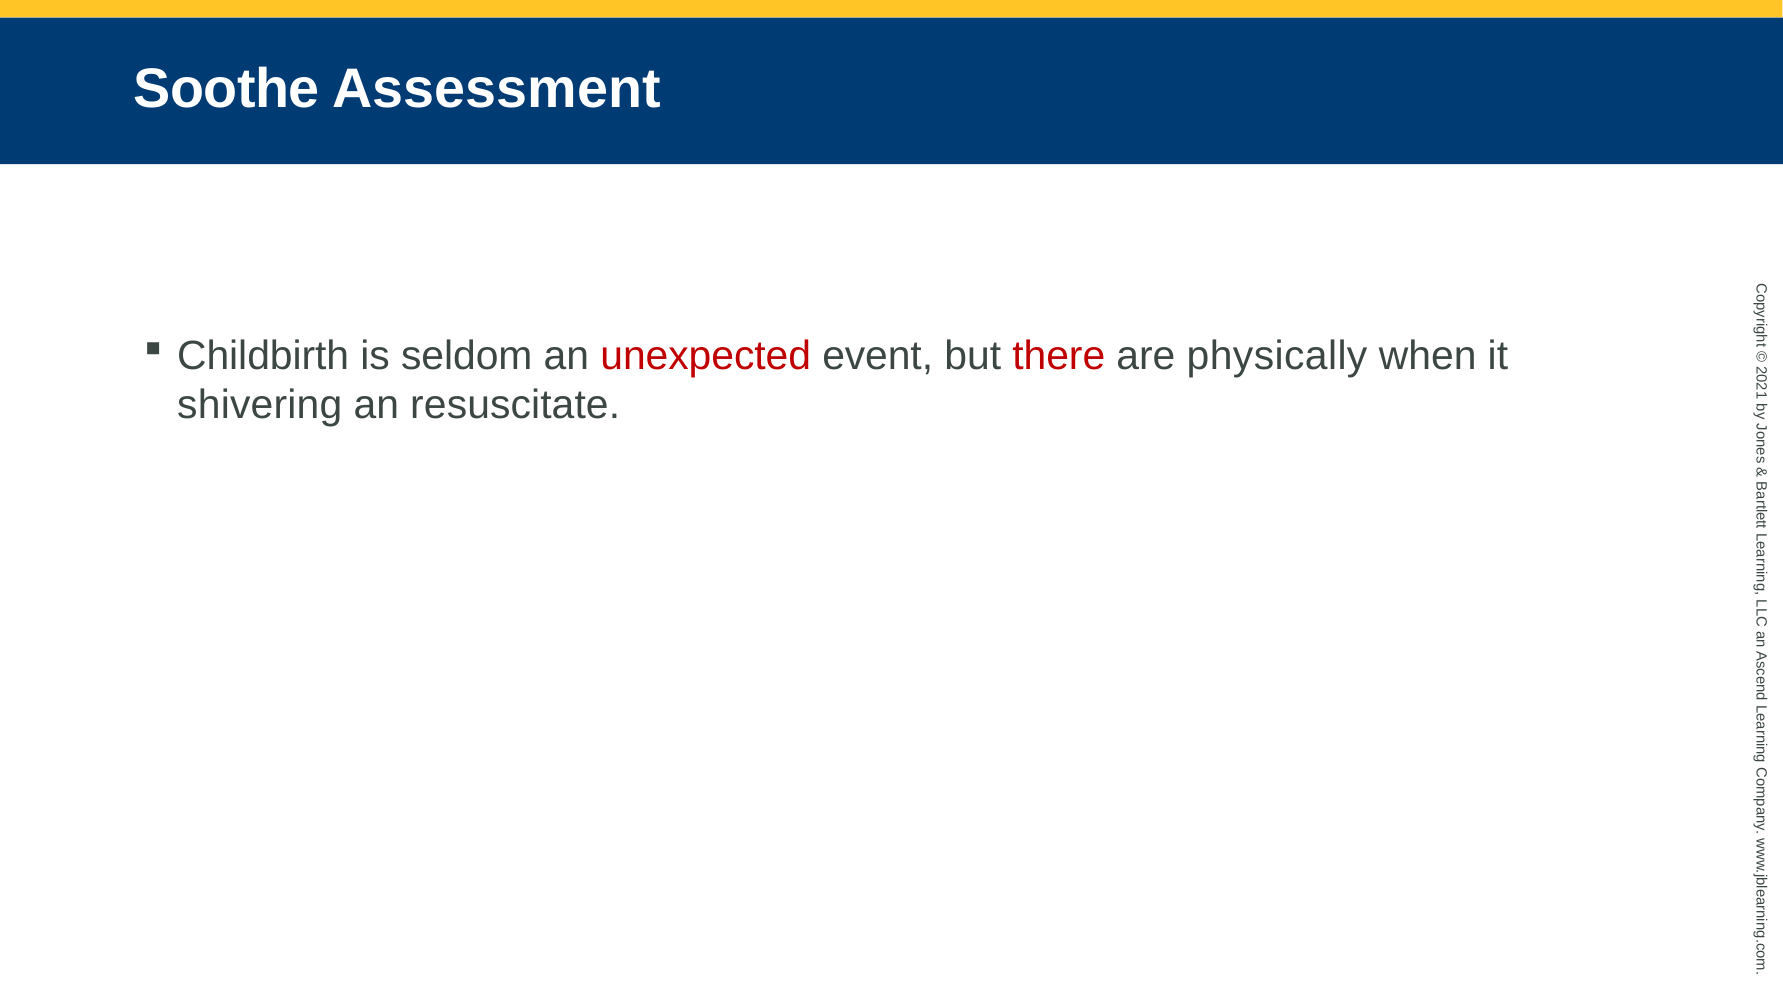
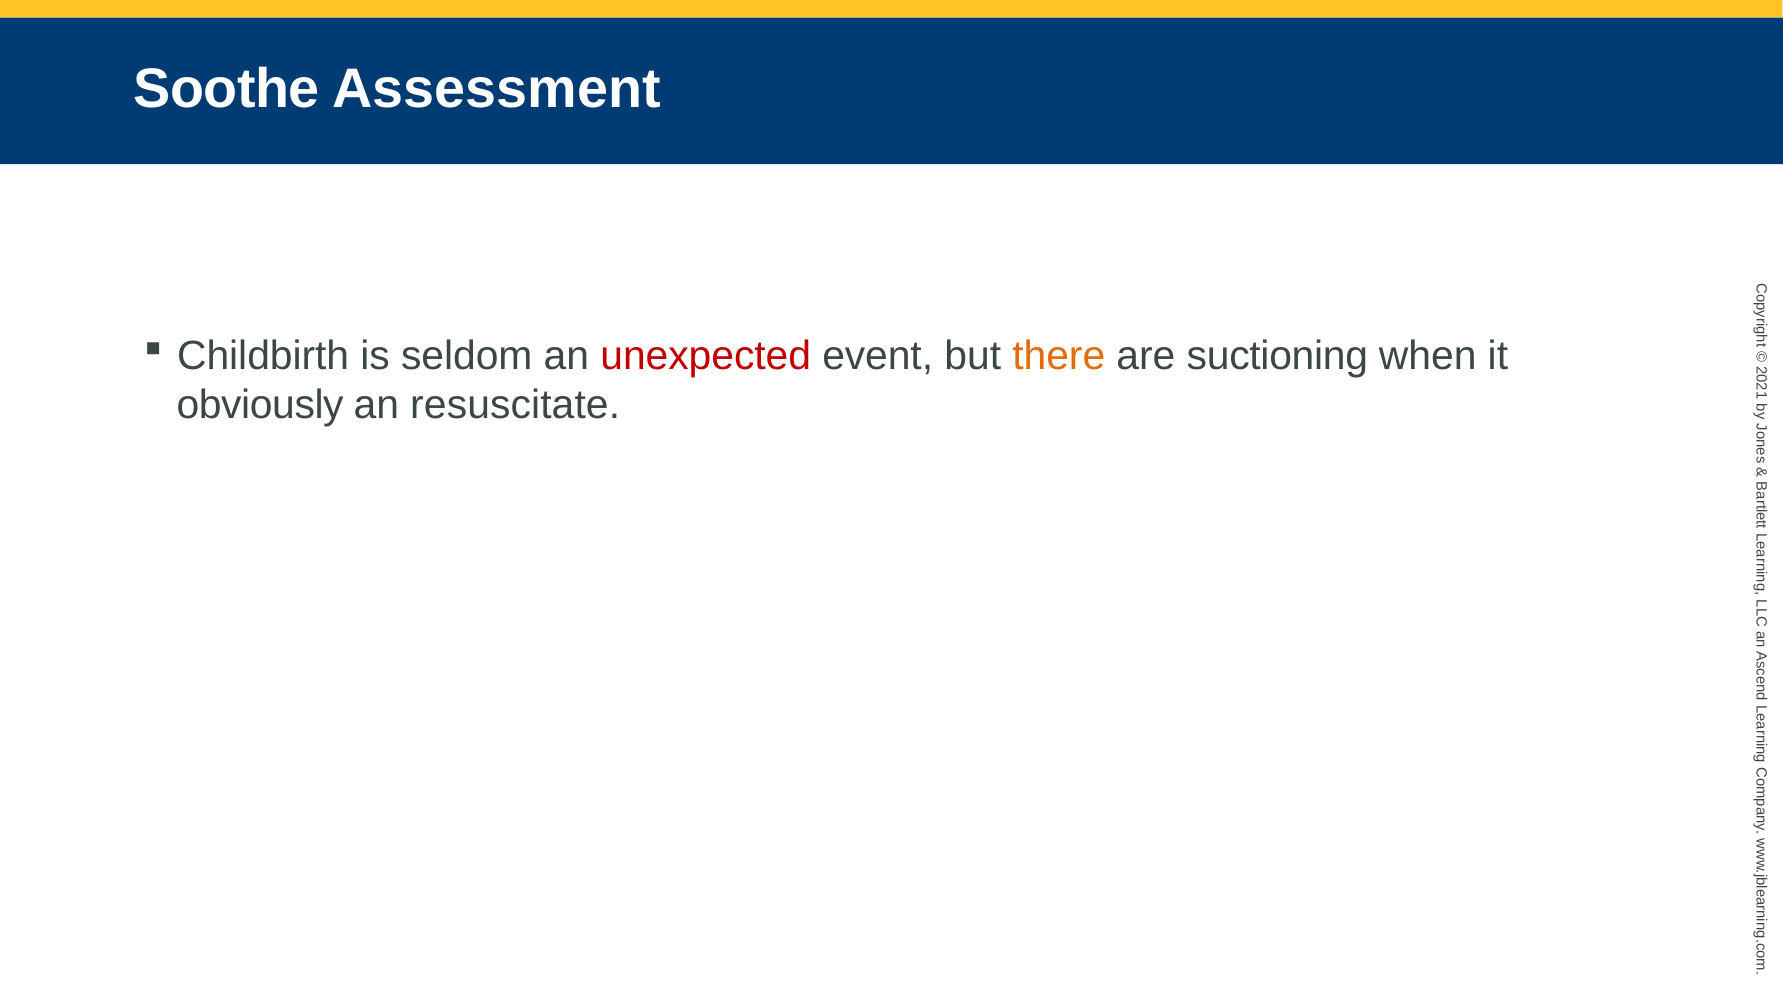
there colour: red -> orange (1059, 356)
physically: physically -> suctioning (1277, 356)
shivering: shivering -> obviously (260, 405)
